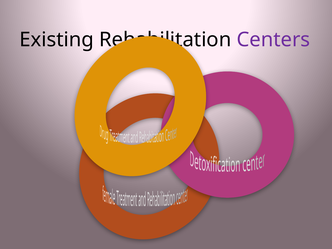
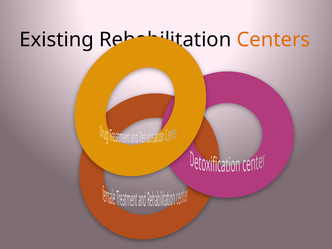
Centers colour: purple -> orange (273, 40)
